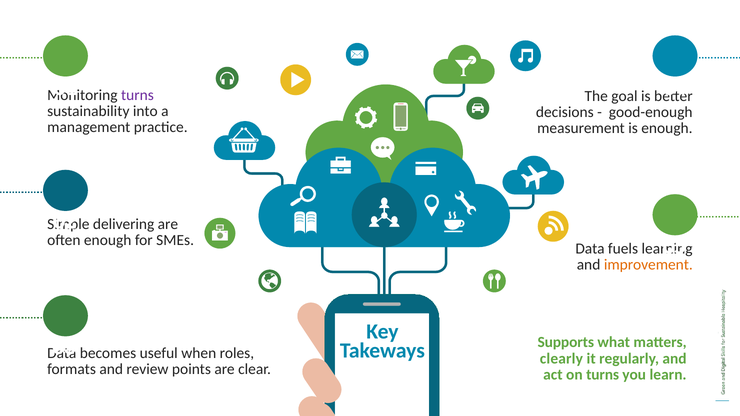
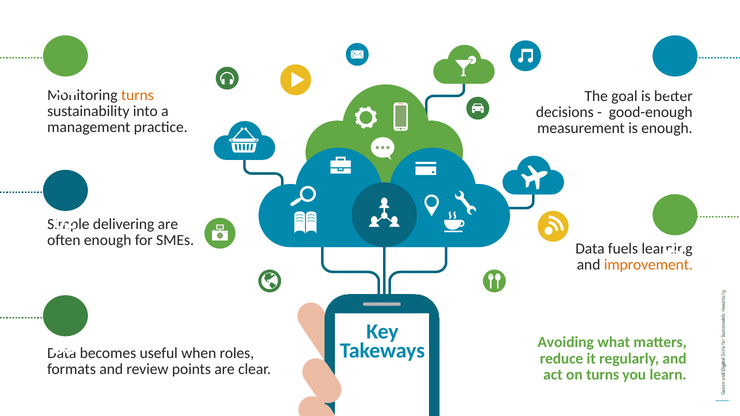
turns colour: purple -> orange (137, 95)
Supports: Supports -> Avoiding (566, 343)
clearly: clearly -> reduce (562, 359)
